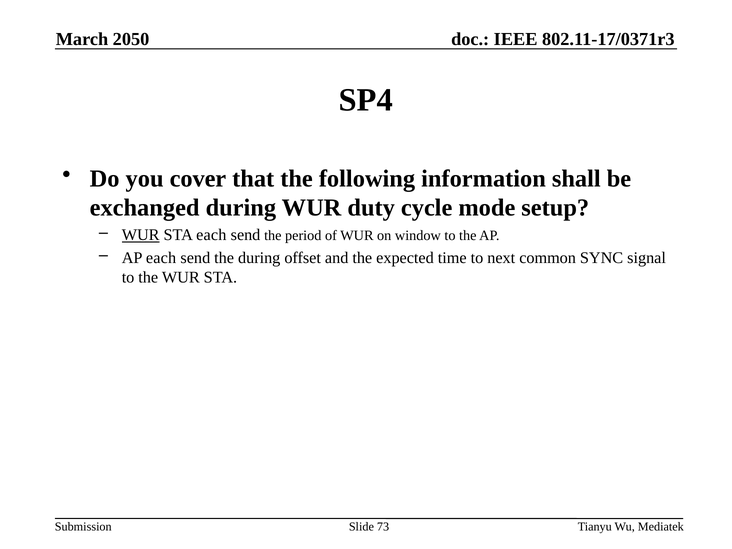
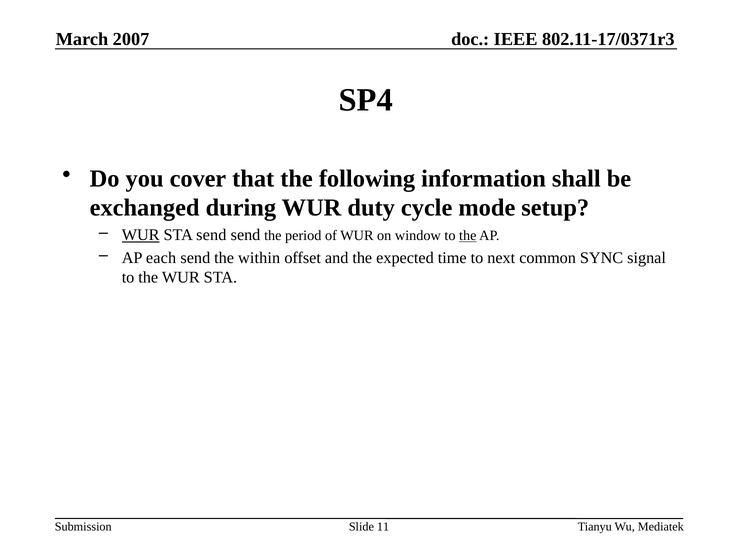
2050: 2050 -> 2007 (131, 39)
STA each: each -> send (211, 235)
the underline: none -> present (468, 236)
the during: during -> within (259, 258)
73: 73 -> 11 (383, 527)
